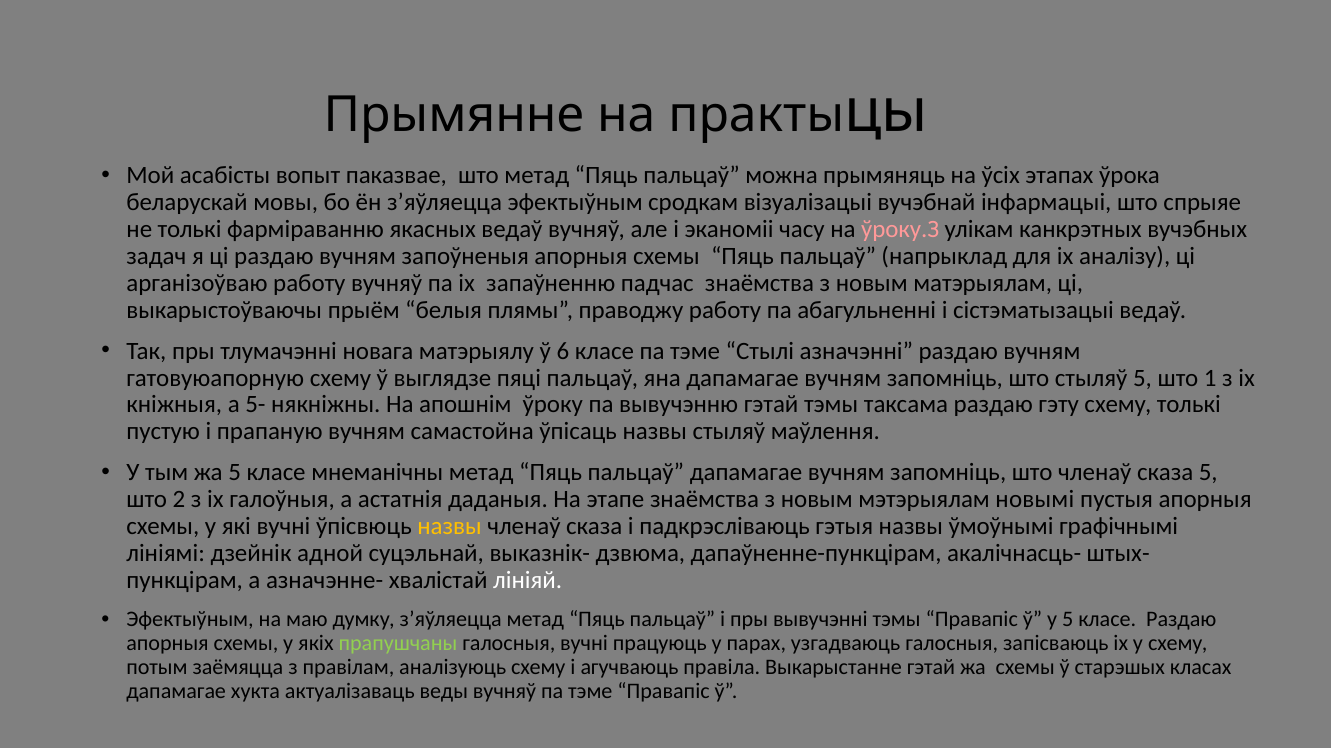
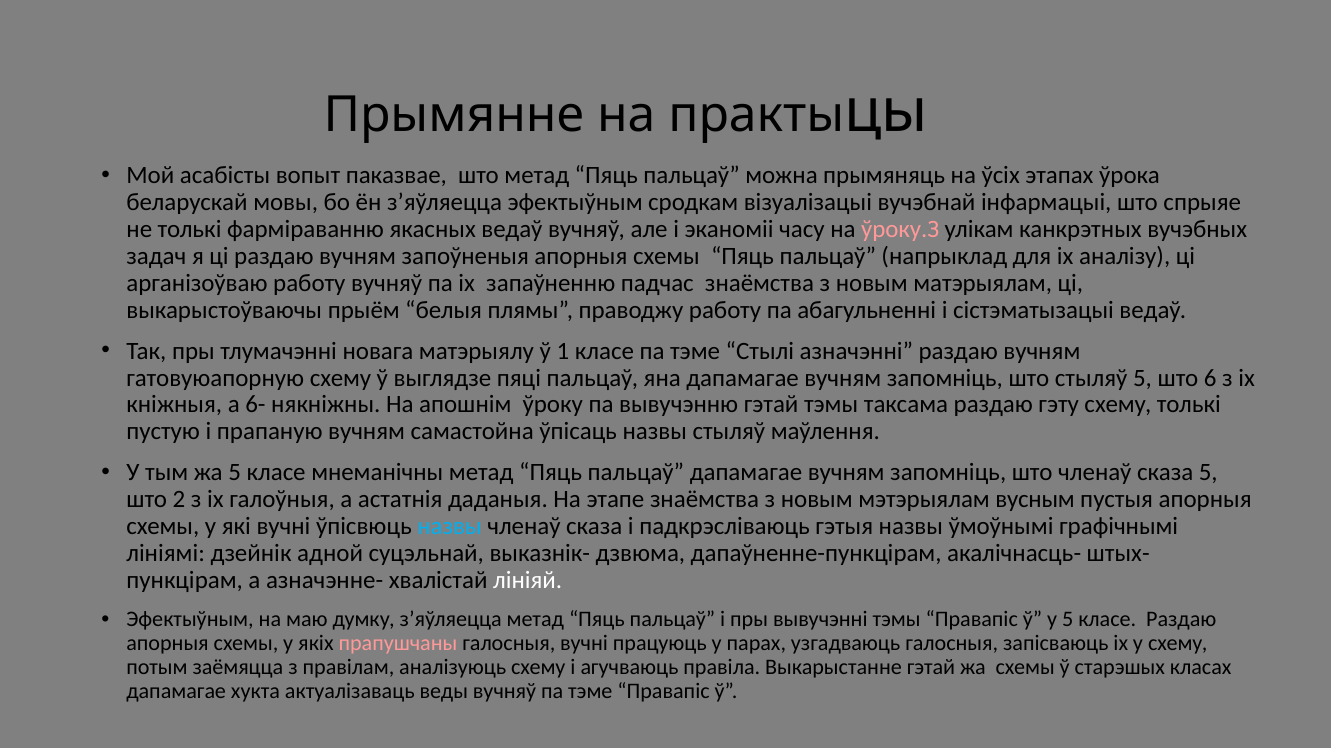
6: 6 -> 1 (563, 351)
1: 1 -> 6 (1210, 378)
5-: 5- -> 6- (255, 405)
новымі: новымі -> вусным (1035, 500)
назвы colour: yellow -> light blue (450, 527)
прапушчаны colour: light green -> pink (398, 644)
